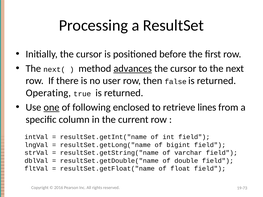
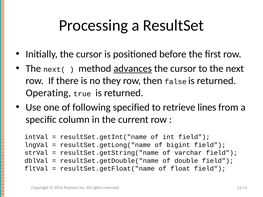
user: user -> they (112, 81)
one underline: present -> none (51, 107)
enclosed: enclosed -> specified (131, 107)
